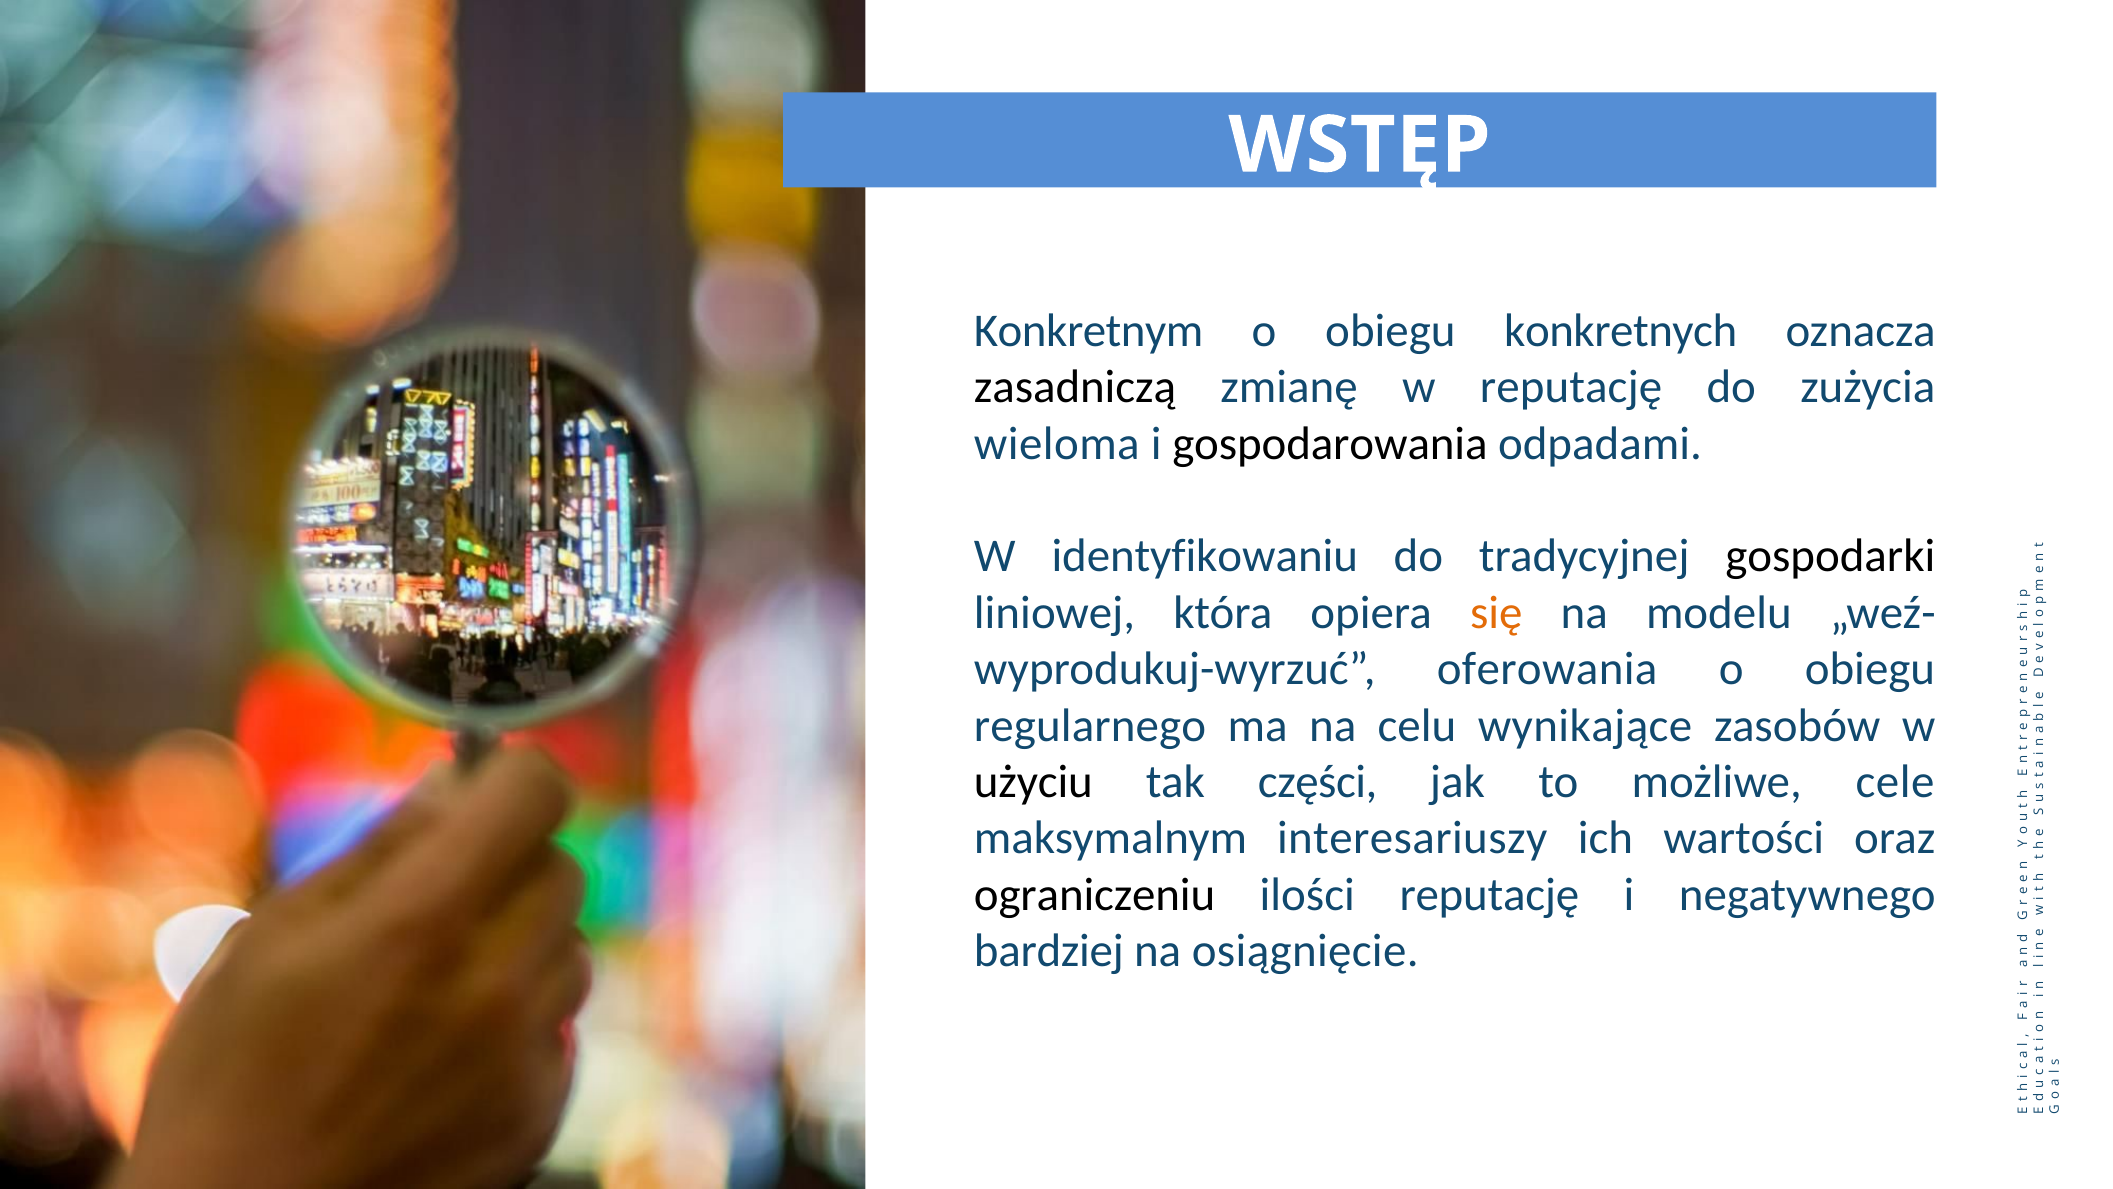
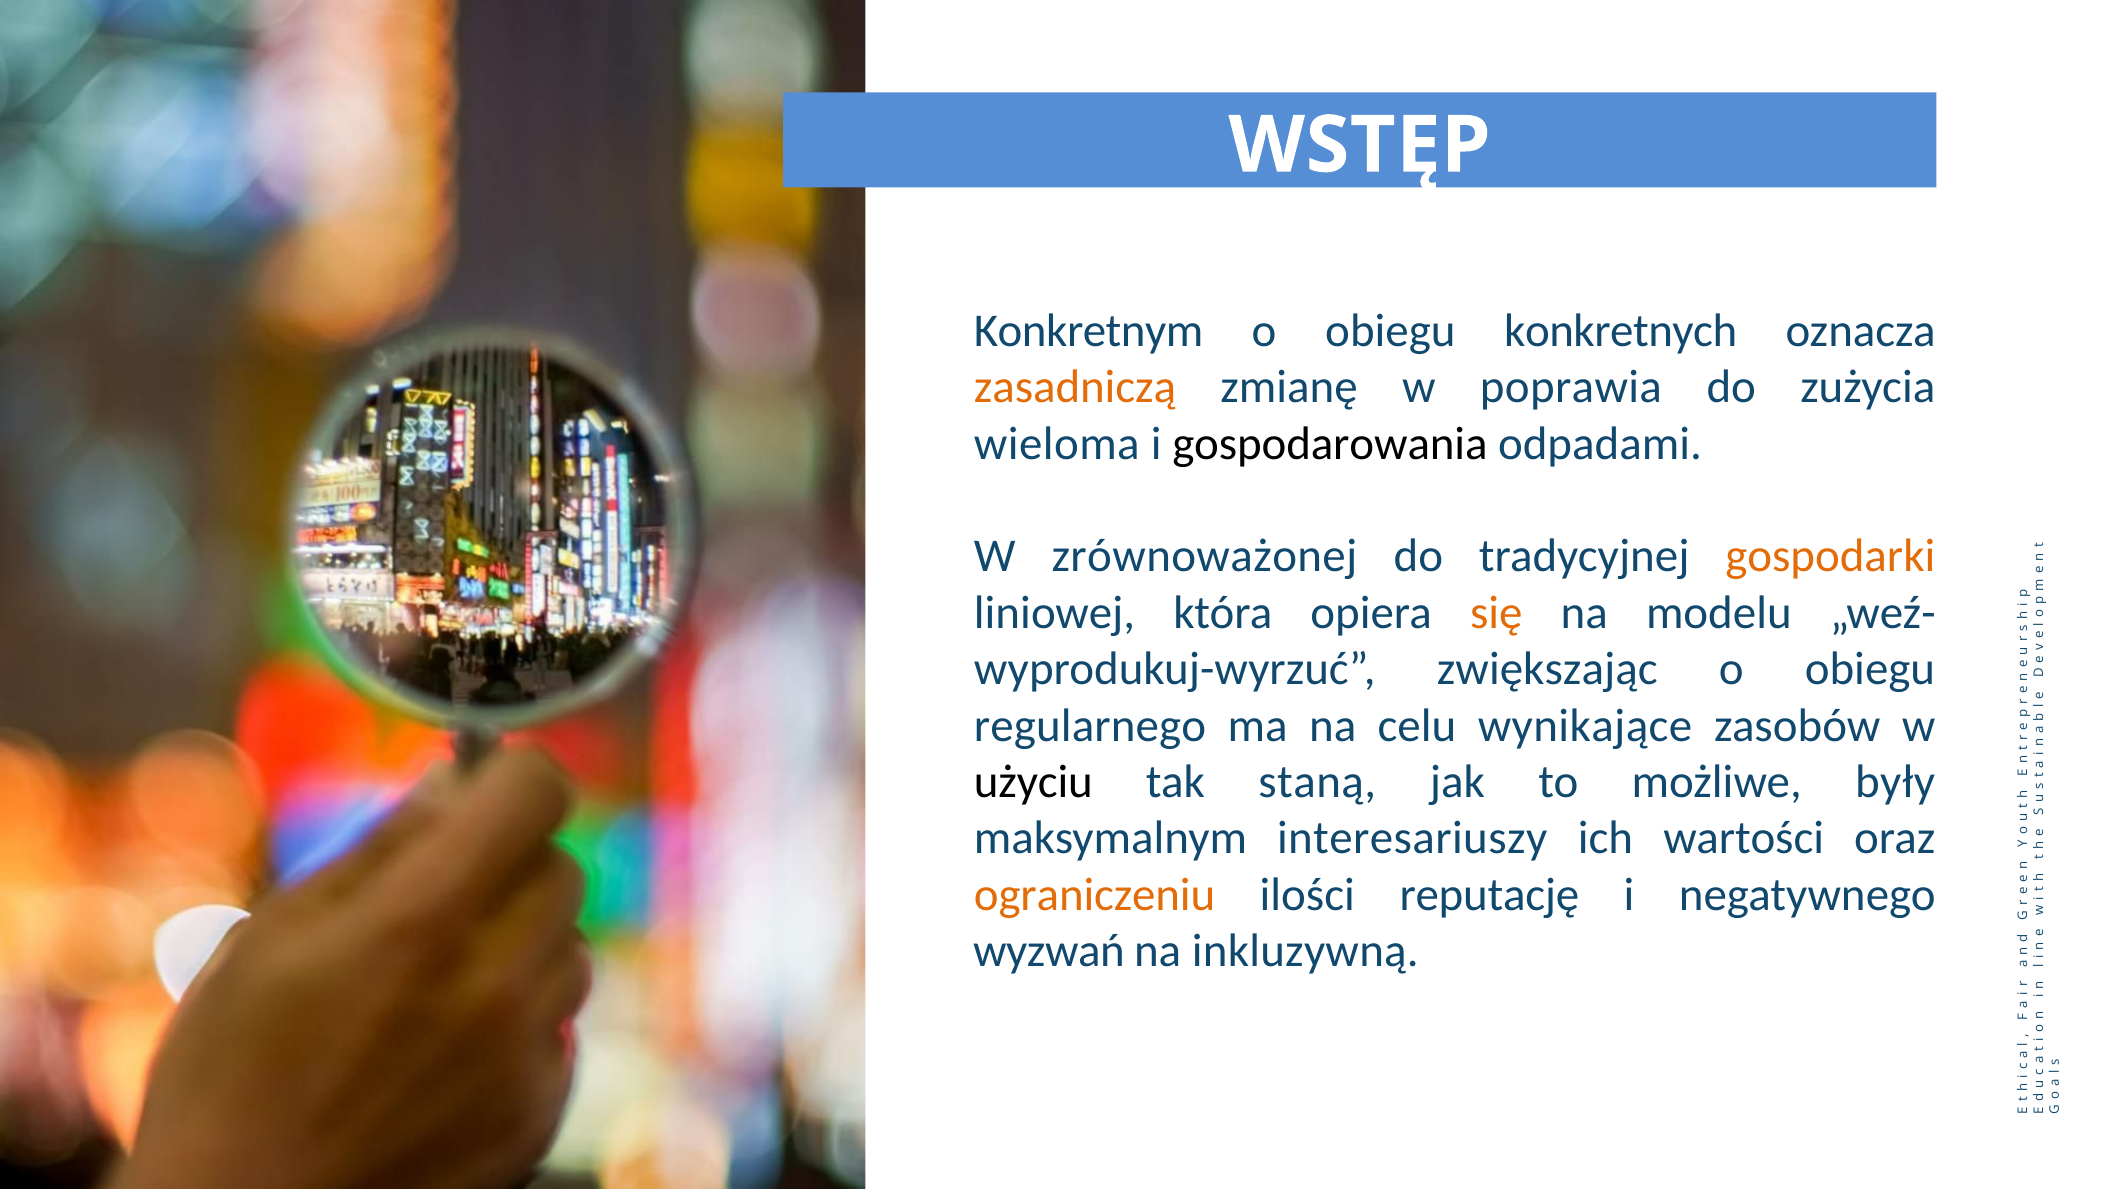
zasadniczą colour: black -> orange (1075, 387)
w reputację: reputację -> poprawia (1571, 387)
identyfikowaniu: identyfikowaniu -> zrównoważonej (1204, 556)
gospodarki colour: black -> orange (1830, 556)
oferowania: oferowania -> zwiększając (1547, 669)
części: części -> staną (1317, 782)
cele: cele -> były (1895, 782)
ograniczeniu colour: black -> orange (1095, 894)
bardziej: bardziej -> wyzwań (1049, 951)
osiągnięcie: osiągnięcie -> inkluzywną (1305, 951)
